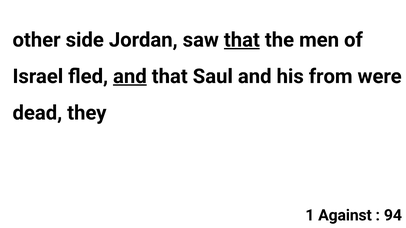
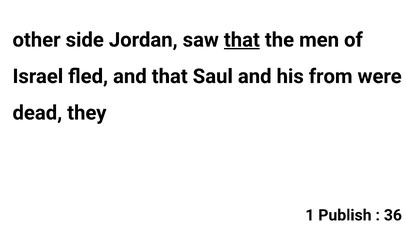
and underline: present -> none (130, 77)
Against: Against -> Publish (345, 216)
94: 94 -> 36 (393, 216)
